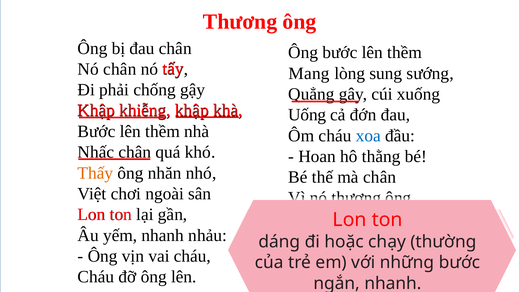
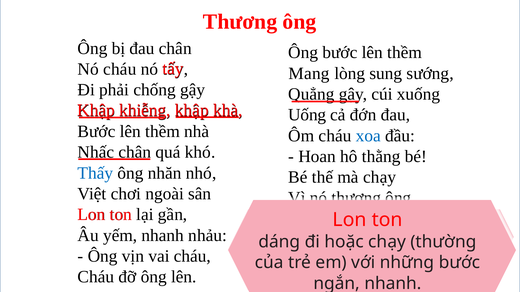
Nó chân: chân -> cháu (120, 69)
Thấy colour: orange -> blue (95, 173)
mà chân: chân -> chạy (380, 177)
